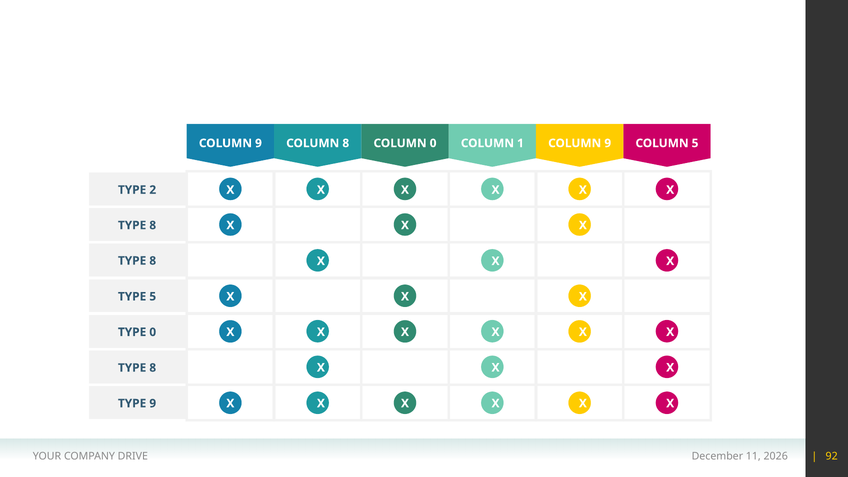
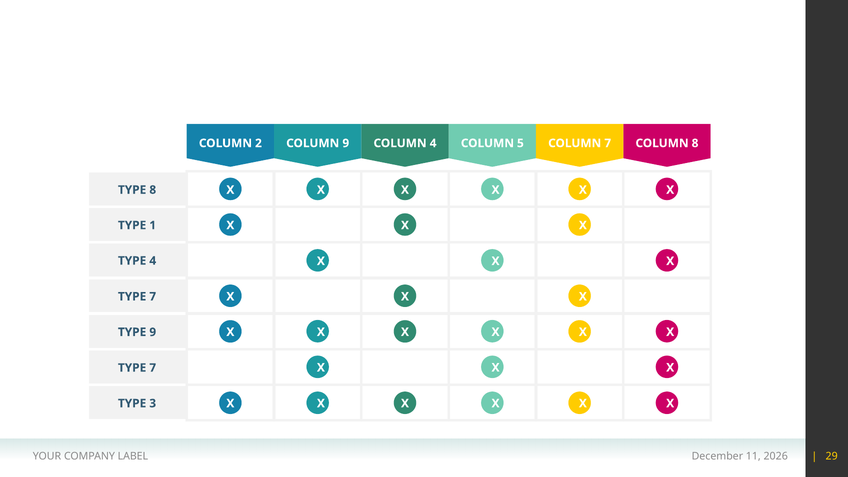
9: 9 -> 2 (258, 143)
COLUMN 8: 8 -> 9 (346, 143)
COLUMN 0: 0 -> 4 (433, 143)
1: 1 -> 5 (520, 143)
9: 9 -> 7 (608, 143)
COLUMN 5: 5 -> 8 (695, 143)
TYPE 2: 2 -> 8 (153, 190)
8: 8 -> 1 (153, 225)
8: 8 -> 4 (153, 261)
5: 5 -> 7 (153, 297)
TYPE 0: 0 -> 9 (153, 332)
8: 8 -> 7 (153, 368)
TYPE 9: 9 -> 3 (153, 403)
DRIVE: DRIVE -> LABEL (133, 456)
92: 92 -> 29 (832, 456)
